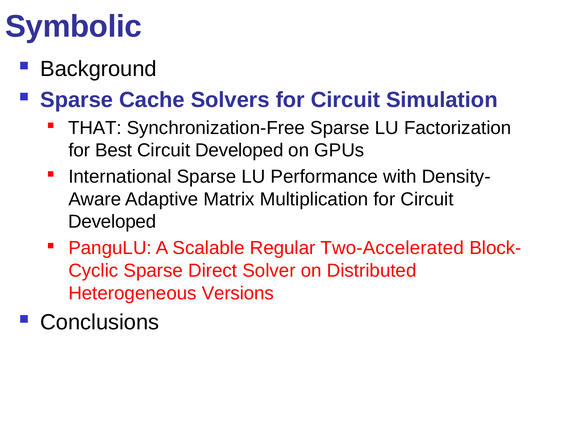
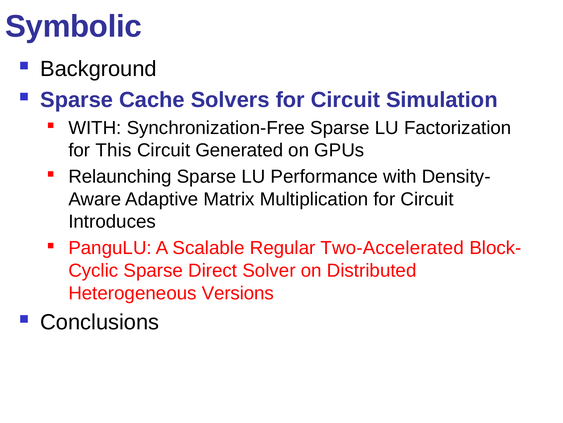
THAT: THAT -> WITH (95, 128)
Best: Best -> This (114, 150)
Developed: Developed -> Generated (239, 150)
International: International -> Relaunching (120, 176)
Developed: Developed -> Introduces (112, 221)
